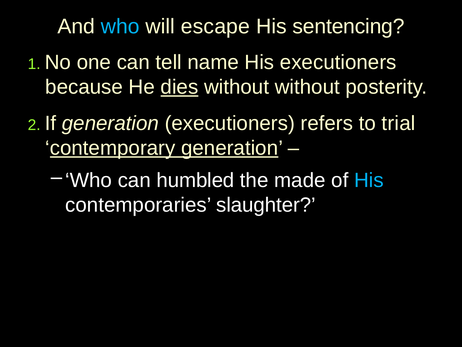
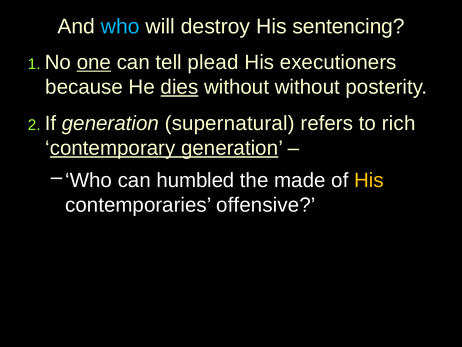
escape: escape -> destroy (216, 26)
one underline: none -> present (94, 62)
name: name -> plead (213, 62)
generation executioners: executioners -> supernatural (230, 123)
trial: trial -> rich (399, 123)
His colour: light blue -> yellow (369, 180)
slaughter: slaughter -> offensive (266, 205)
